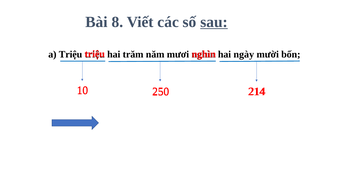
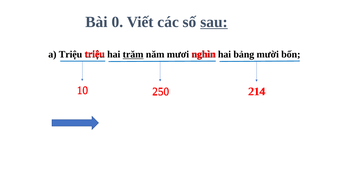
8: 8 -> 0 (117, 22)
trăm underline: none -> present (133, 54)
ngày: ngày -> bảng (244, 54)
